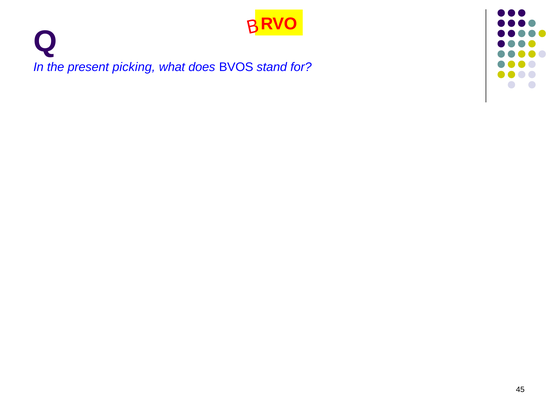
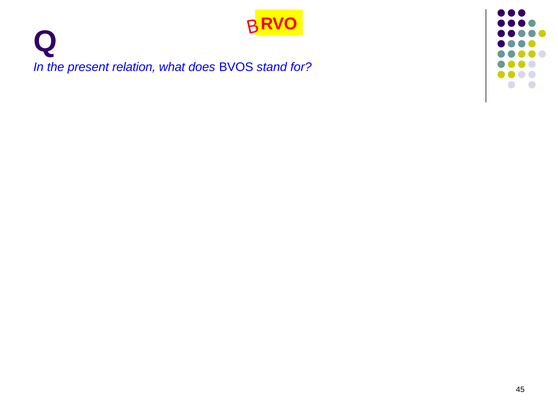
picking: picking -> relation (134, 67)
